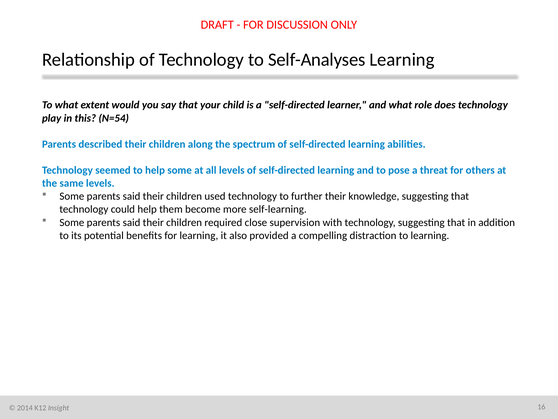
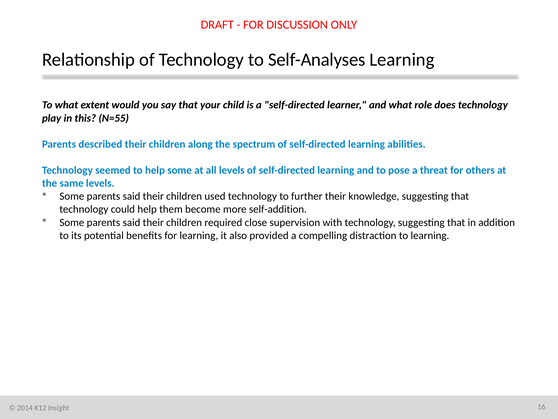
N=54: N=54 -> N=55 (114, 118)
self-learning: self-learning -> self-addition (278, 209)
